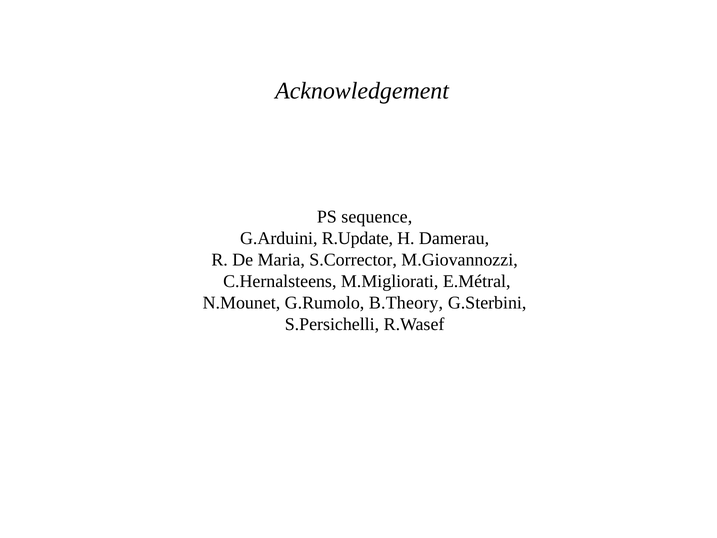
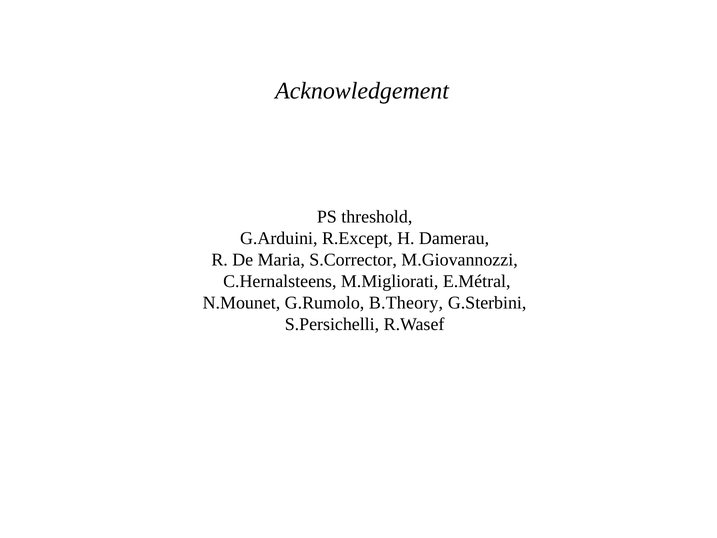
sequence: sequence -> threshold (377, 217)
R.Update: R.Update -> R.Except (357, 238)
